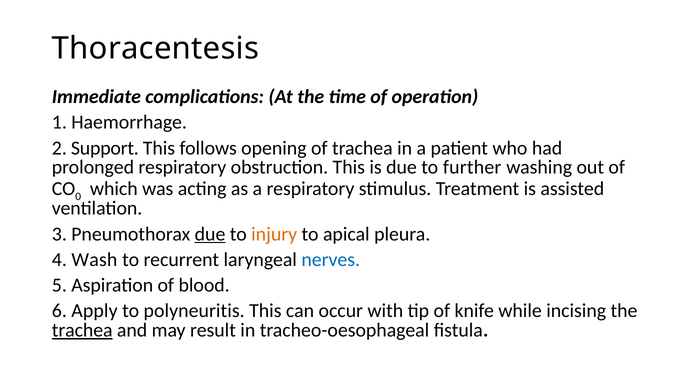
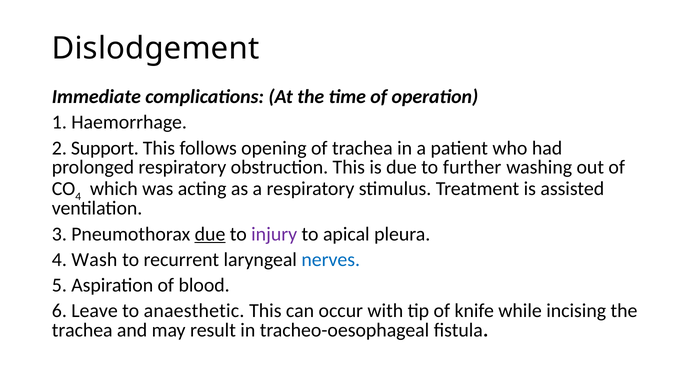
Thoracentesis: Thoracentesis -> Dislodgement (156, 48)
0: 0 -> 4 (78, 197)
injury colour: orange -> purple (274, 234)
Apply: Apply -> Leave (95, 311)
polyneuritis: polyneuritis -> anaesthetic (194, 311)
trachea underline: present -> none (82, 331)
